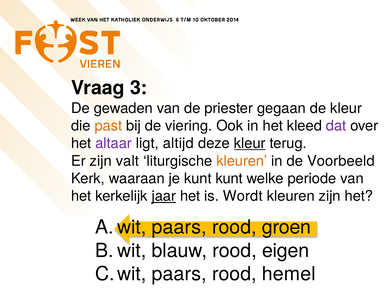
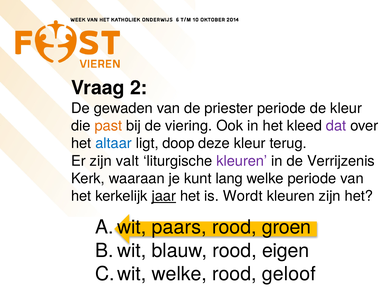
3: 3 -> 2 (139, 88)
priester gegaan: gegaan -> periode (281, 108)
altaar colour: purple -> blue (114, 143)
altijd: altijd -> doop (178, 143)
kleur underline: present -> none (250, 143)
kleuren colour: orange -> purple (242, 161)
Voorbeeld: Voorbeeld -> Verrijzenis (341, 161)
kunt kunt: kunt -> lang (229, 178)
paars: paars -> welke (179, 274)
hemel: hemel -> geloof (289, 274)
